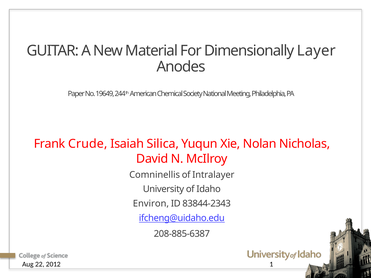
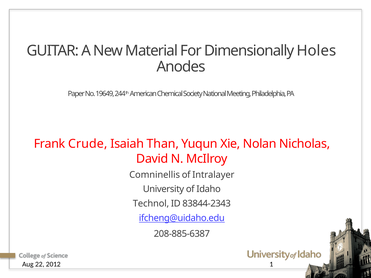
Layer: Layer -> Holes (316, 51)
Silica: Silica -> Than (163, 144)
Environ: Environ -> Technol (151, 204)
